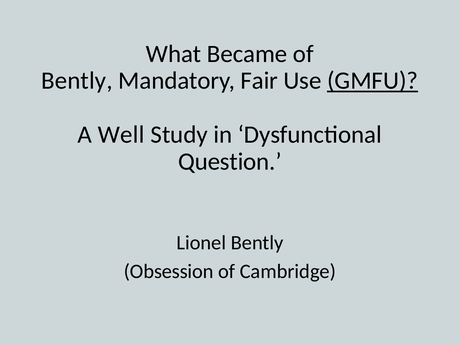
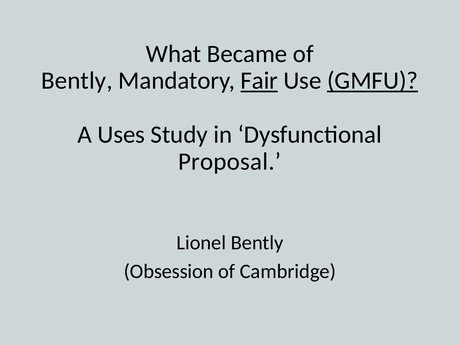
Fair underline: none -> present (259, 81)
Well: Well -> Uses (121, 135)
Question: Question -> Proposal (230, 161)
